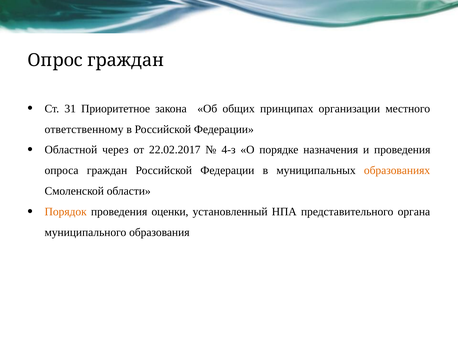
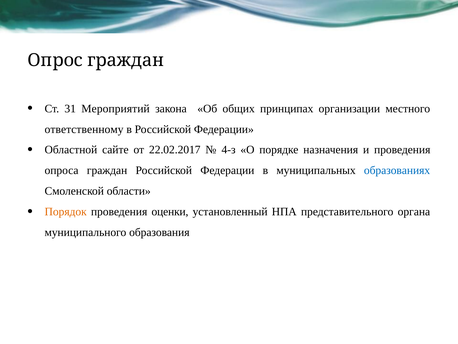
Приоритетное: Приоритетное -> Мероприятий (116, 108)
через: через -> сайте (115, 150)
образованиях colour: orange -> blue (397, 170)
